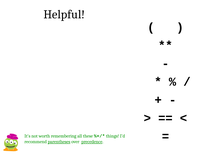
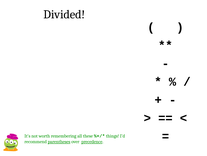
Helpful: Helpful -> Divided (64, 14)
